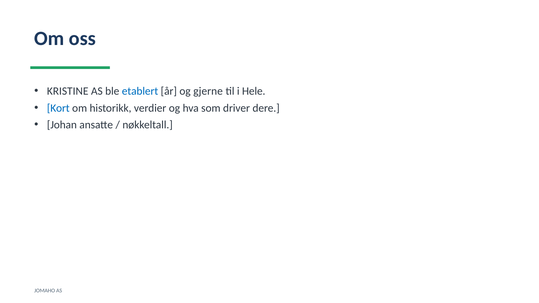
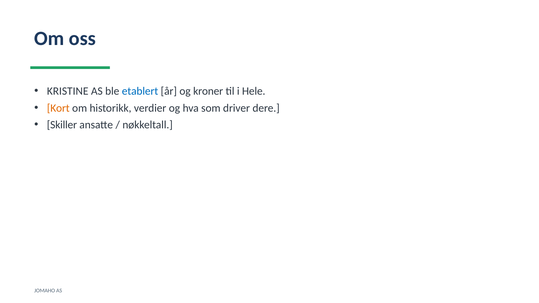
gjerne: gjerne -> kroner (208, 91)
Kort colour: blue -> orange (58, 108)
Johan: Johan -> Skiller (62, 125)
